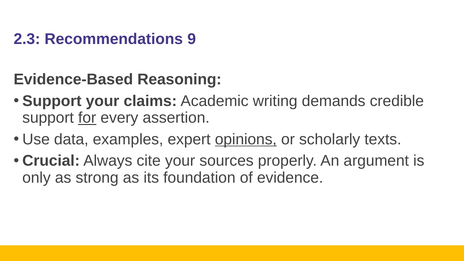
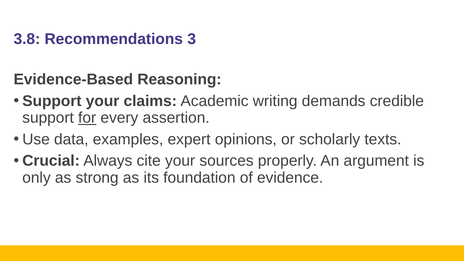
2.3: 2.3 -> 3.8 (27, 39)
9: 9 -> 3 (192, 39)
opinions underline: present -> none (246, 139)
